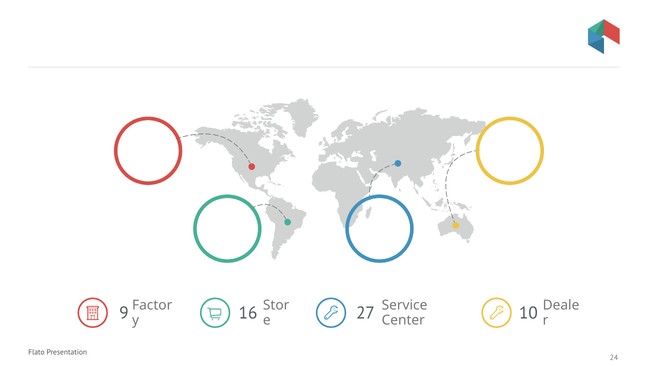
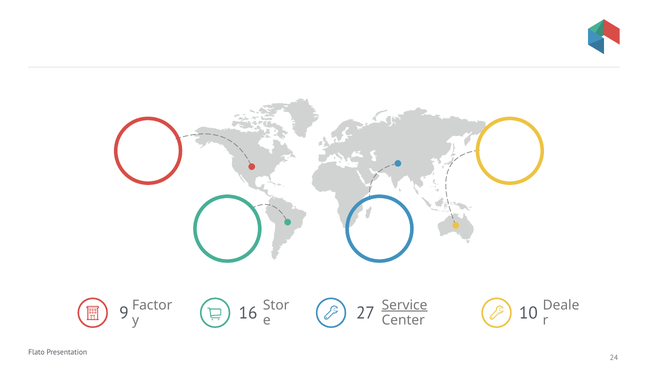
Service underline: none -> present (405, 305)
